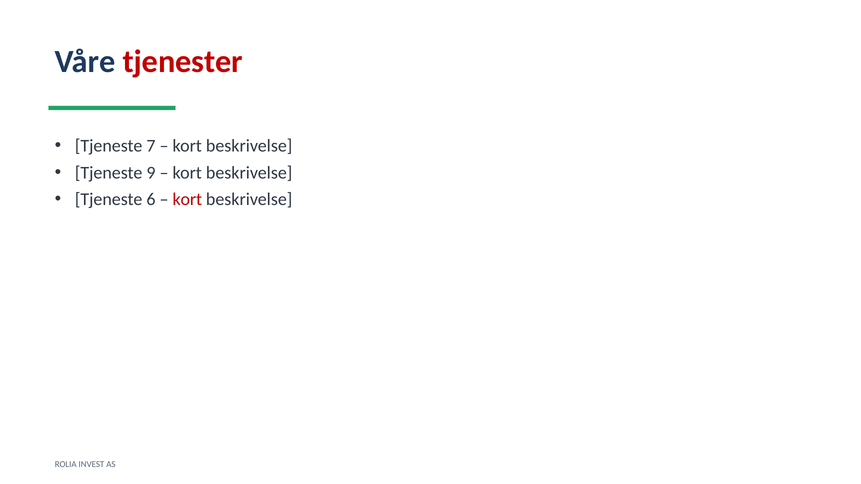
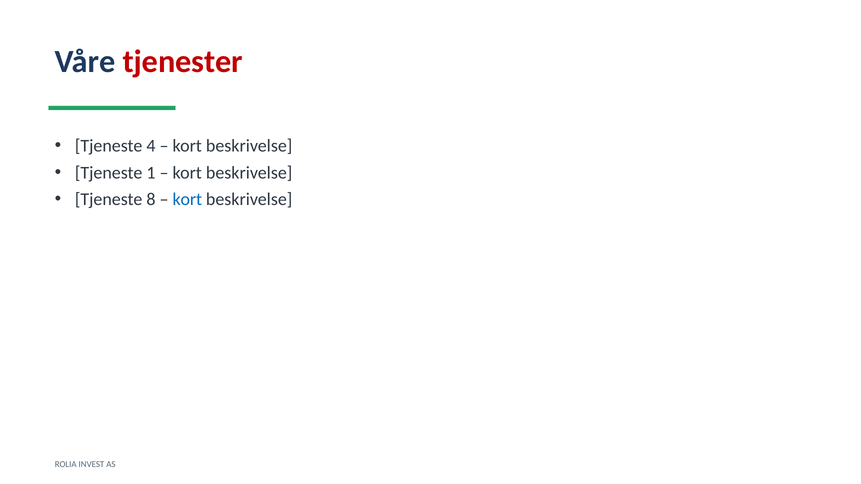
7: 7 -> 4 (151, 146)
9: 9 -> 1 (151, 173)
6: 6 -> 8 (151, 200)
kort colour: red -> blue (187, 200)
